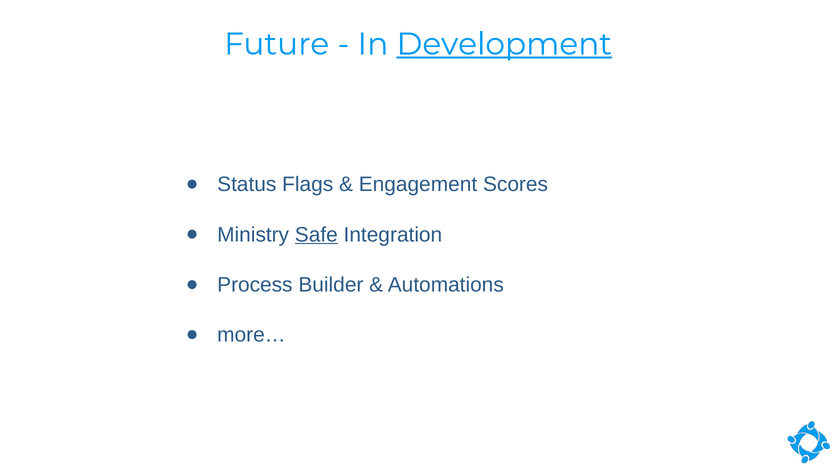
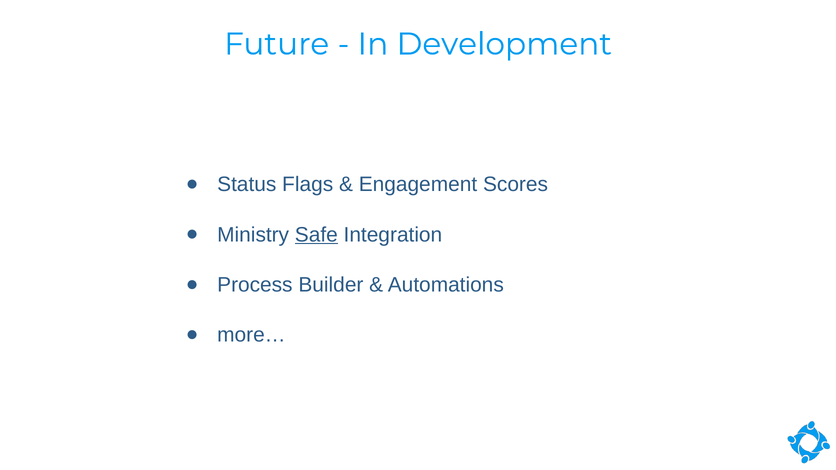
Development underline: present -> none (504, 44)
